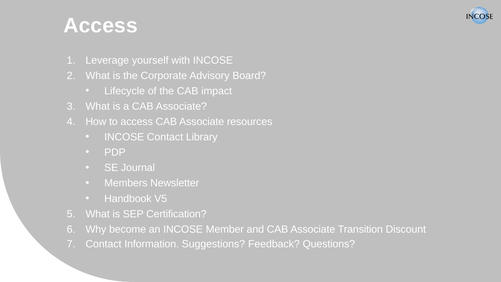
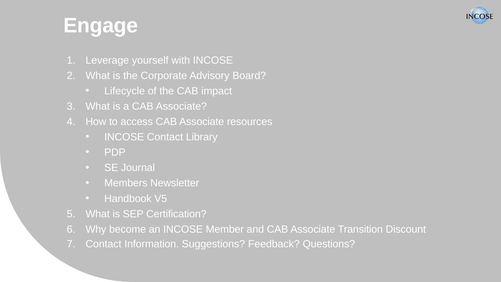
Access: Access -> Engage (101, 25)
